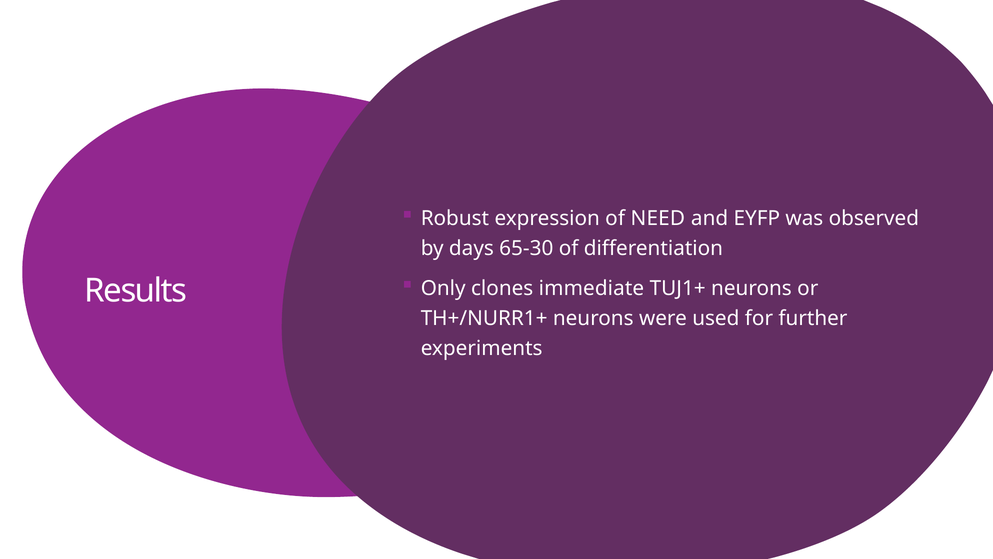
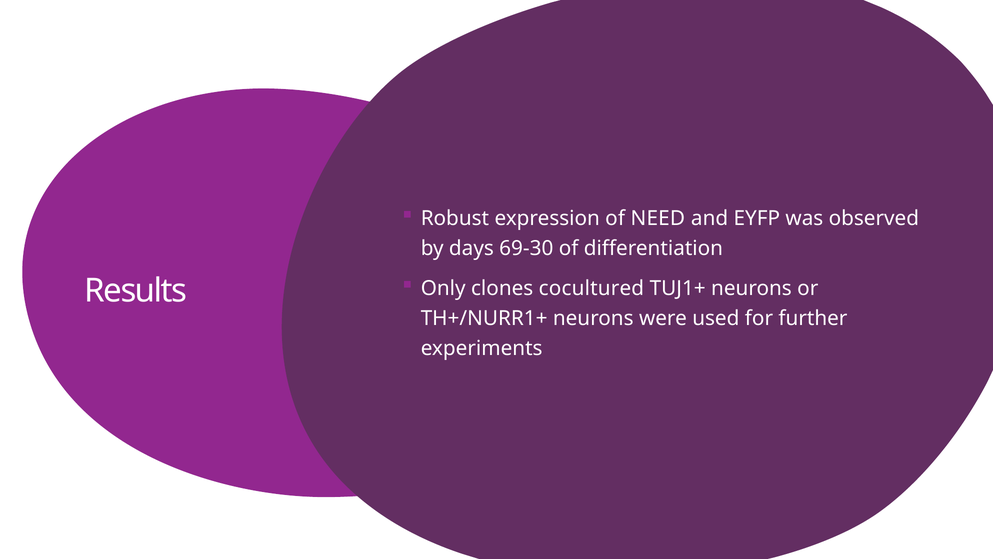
65-30: 65-30 -> 69-30 (526, 248)
immediate: immediate -> cocultured (591, 288)
